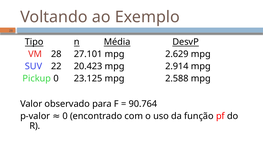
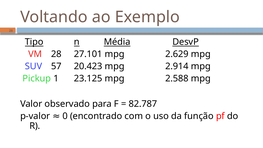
22: 22 -> 57 (56, 66)
Pickup 0: 0 -> 1 (56, 78)
90.764: 90.764 -> 82.787 (143, 104)
